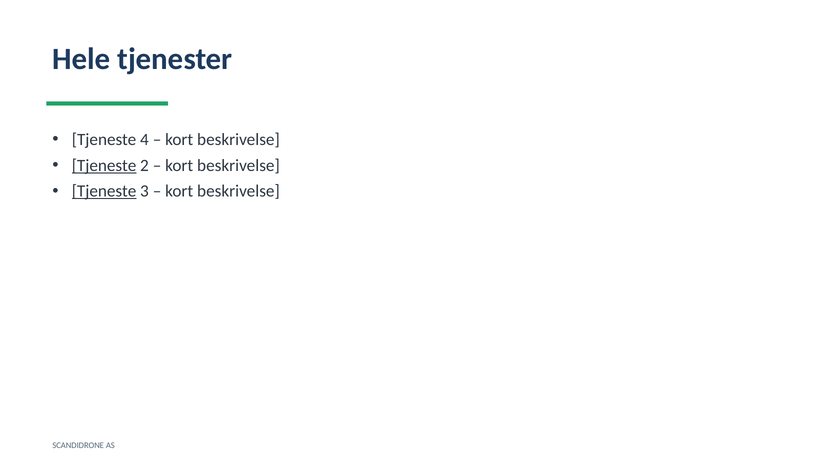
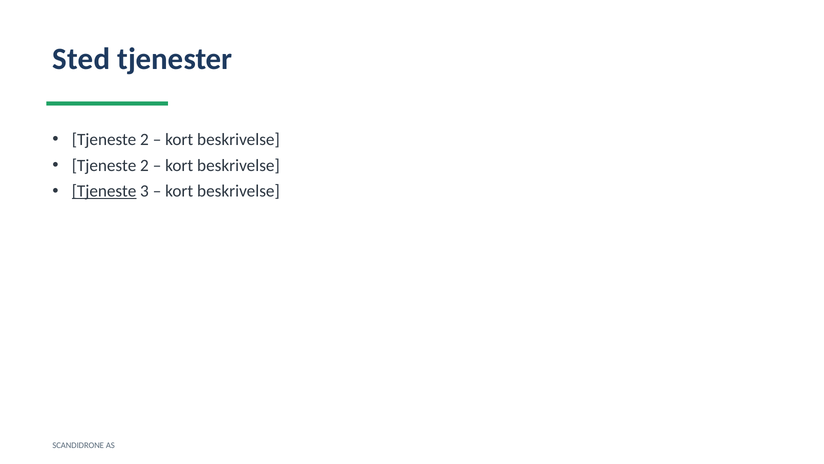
Hele: Hele -> Sted (81, 59)
4: 4 -> 2 (144, 140)
Tjeneste underline: present -> none (104, 165)
